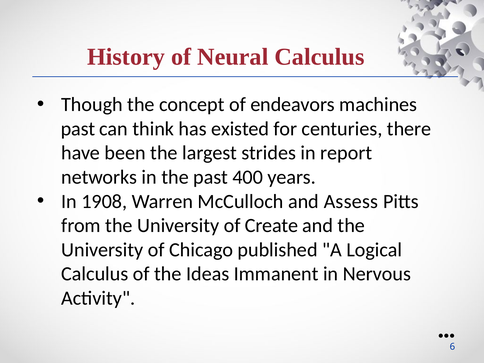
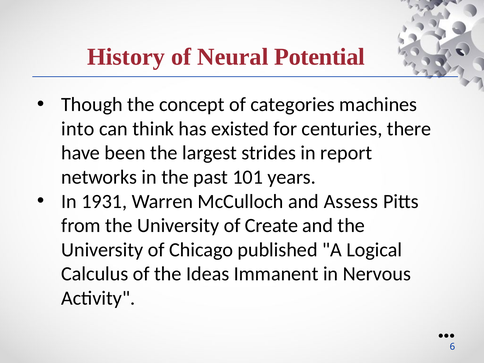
Neural Calculus: Calculus -> Potential (320, 57)
endeavors: endeavors -> categories (293, 105)
past: past -> into (78, 129)
400: 400 -> 101 (248, 177)
1908: 1908 -> 1931 (104, 201)
